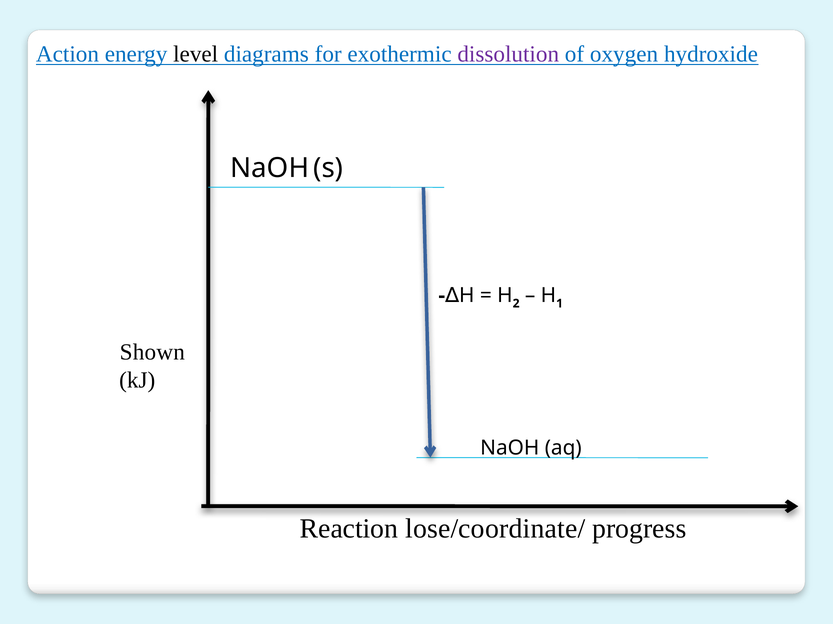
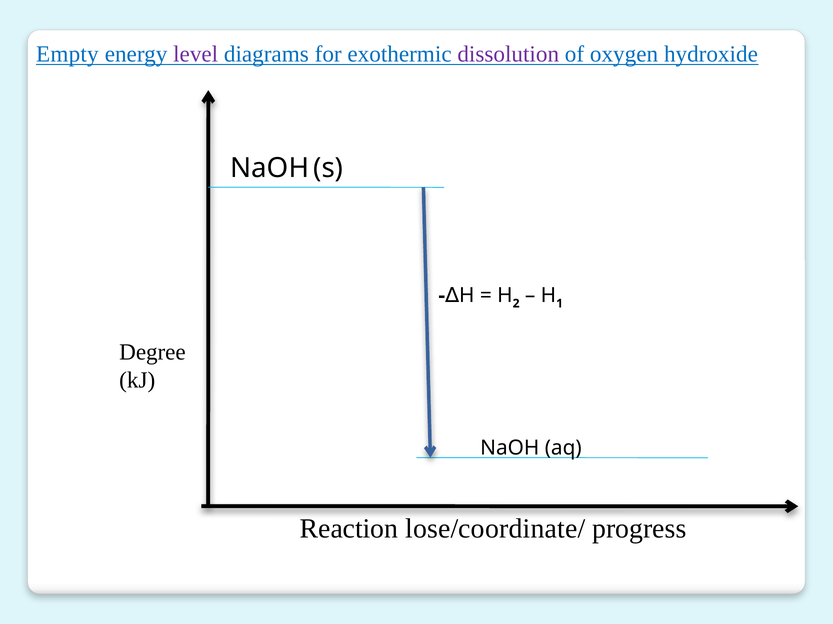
Action: Action -> Empty (67, 54)
level colour: black -> purple (196, 54)
Shown: Shown -> Degree (152, 353)
